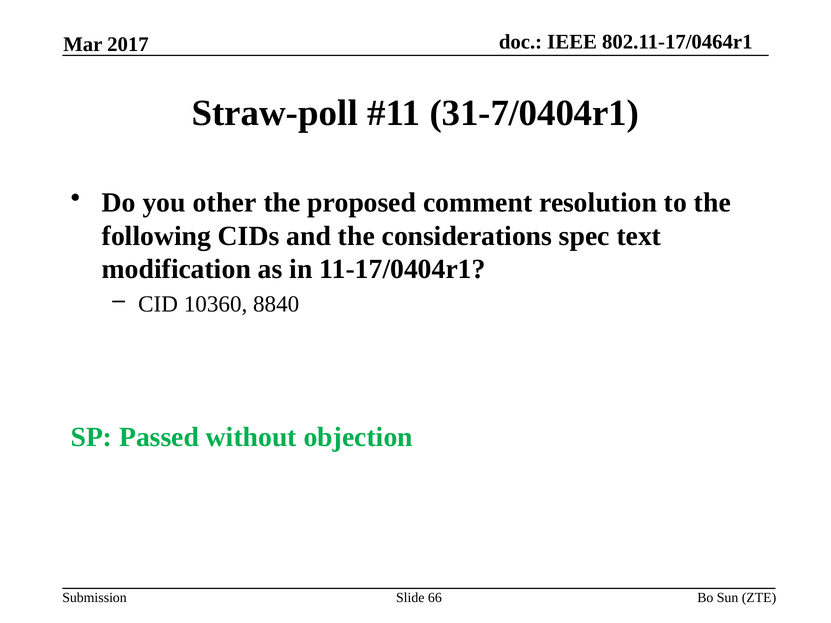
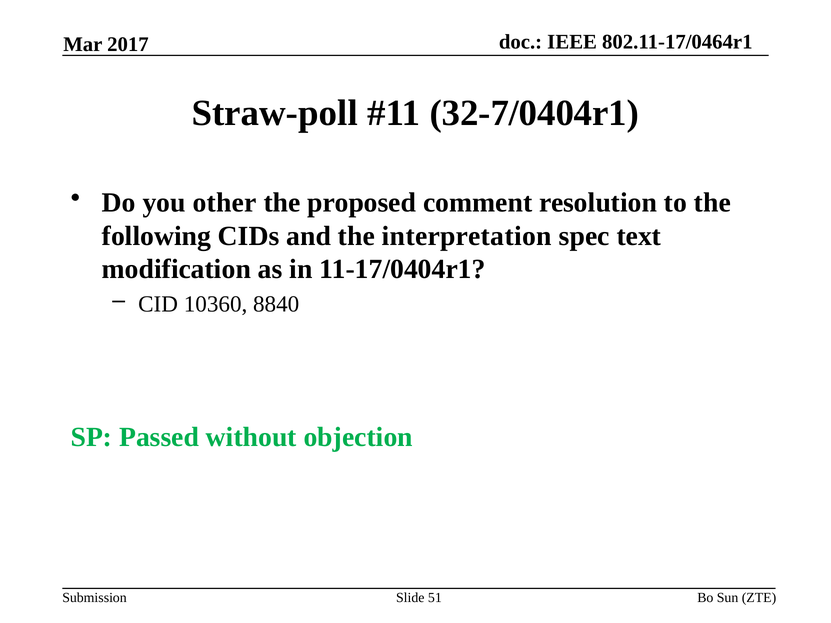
31-7/0404r1: 31-7/0404r1 -> 32-7/0404r1 (534, 113)
considerations: considerations -> interpretation (467, 236)
66: 66 -> 51 (435, 598)
